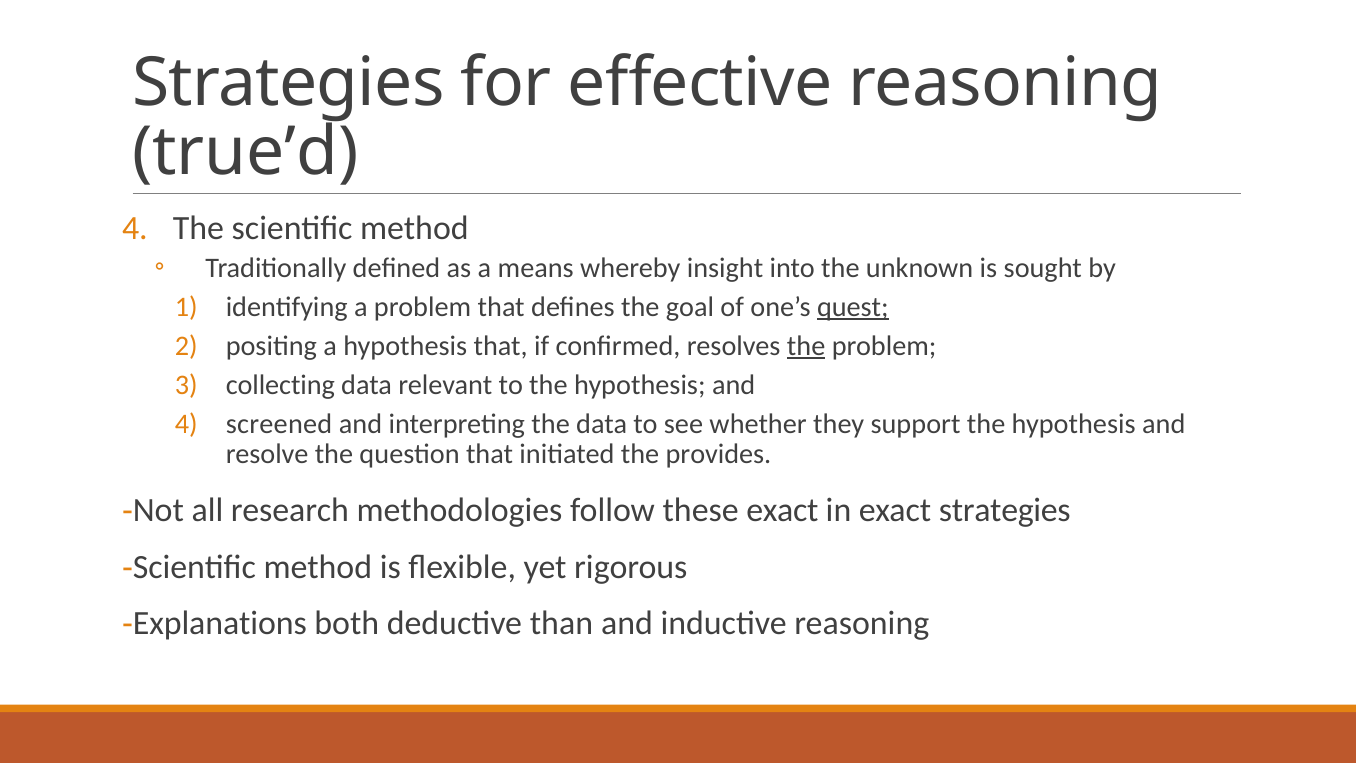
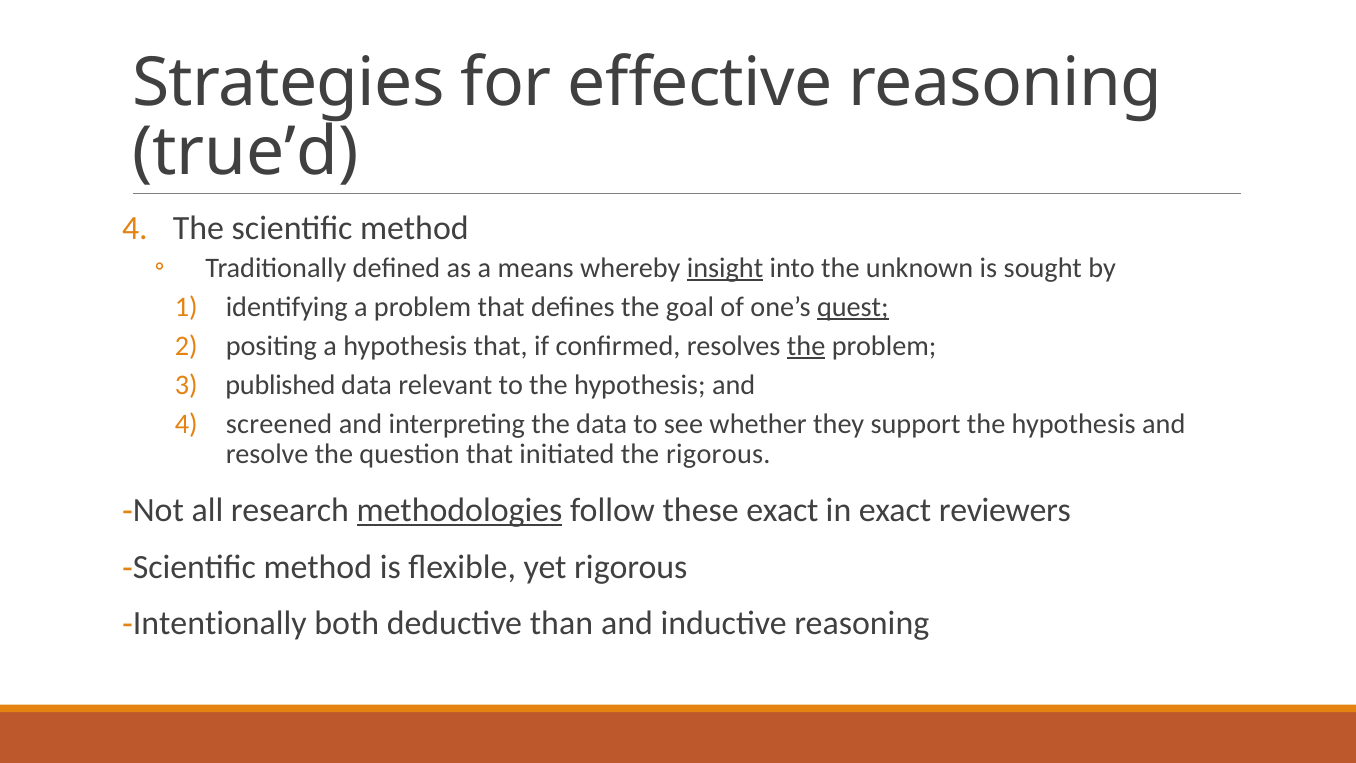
insight underline: none -> present (725, 268)
collecting: collecting -> published (280, 385)
the provides: provides -> rigorous (718, 454)
methodologies underline: none -> present (460, 510)
exact strategies: strategies -> reviewers (1005, 510)
Explanations: Explanations -> Intentionally (220, 623)
